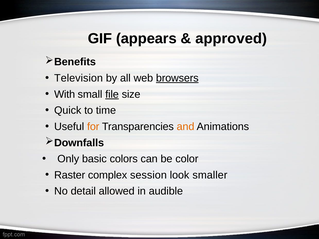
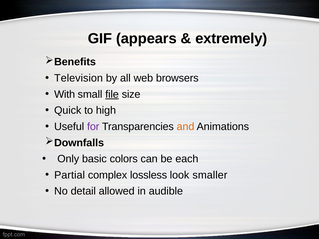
approved: approved -> extremely (231, 39)
browsers underline: present -> none (177, 78)
time: time -> high (106, 111)
for colour: orange -> purple (93, 127)
color: color -> each (187, 159)
Raster: Raster -> Partial (70, 175)
session: session -> lossless (149, 175)
